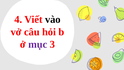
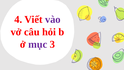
vào colour: black -> purple (53, 19)
